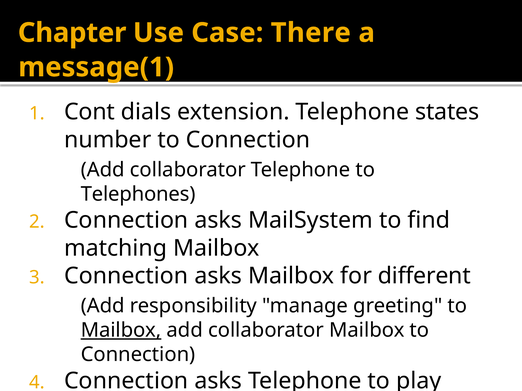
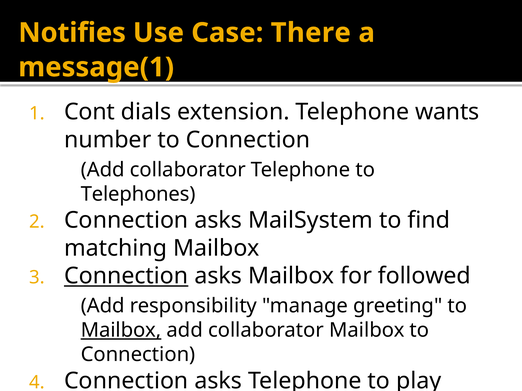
Chapter: Chapter -> Notifies (72, 33)
states: states -> wants (447, 112)
Connection underline: none -> present (126, 276)
different: different -> followed (424, 276)
